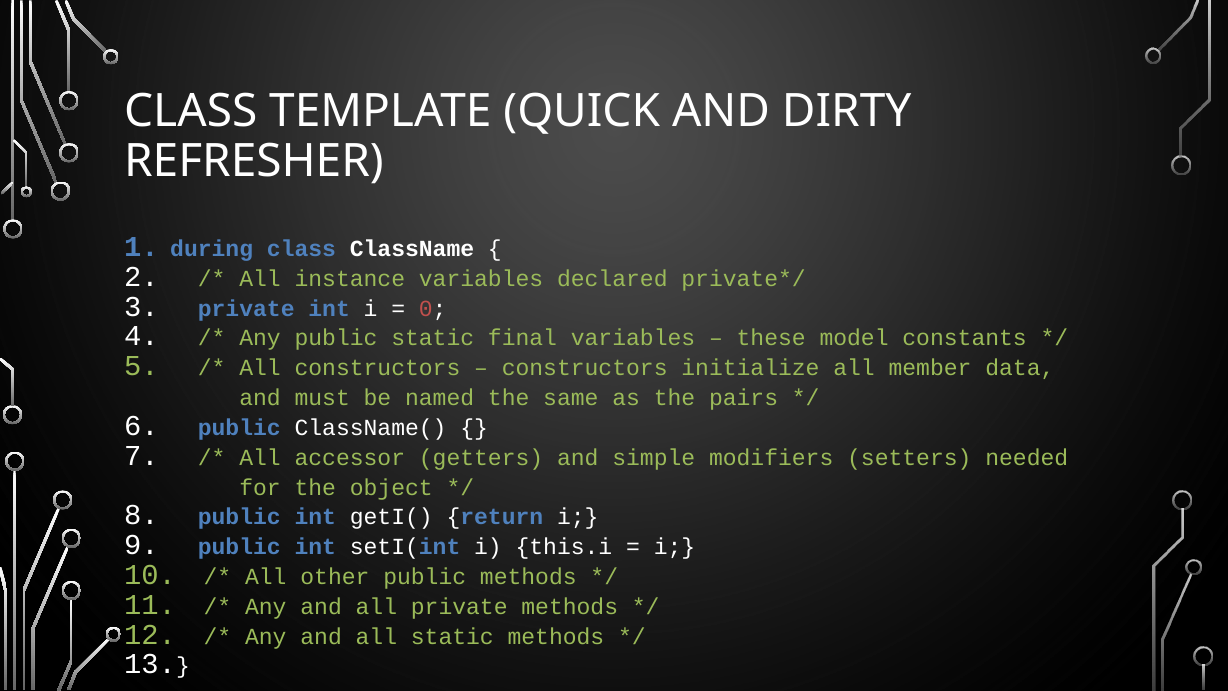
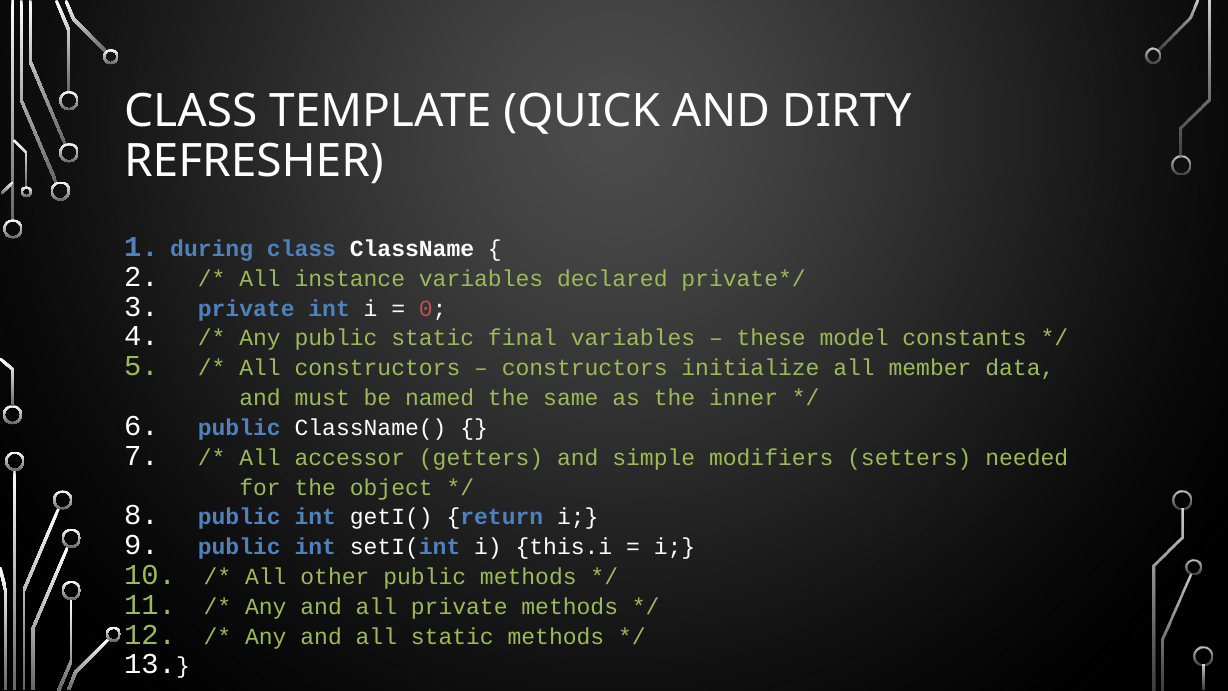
pairs: pairs -> inner (744, 398)
